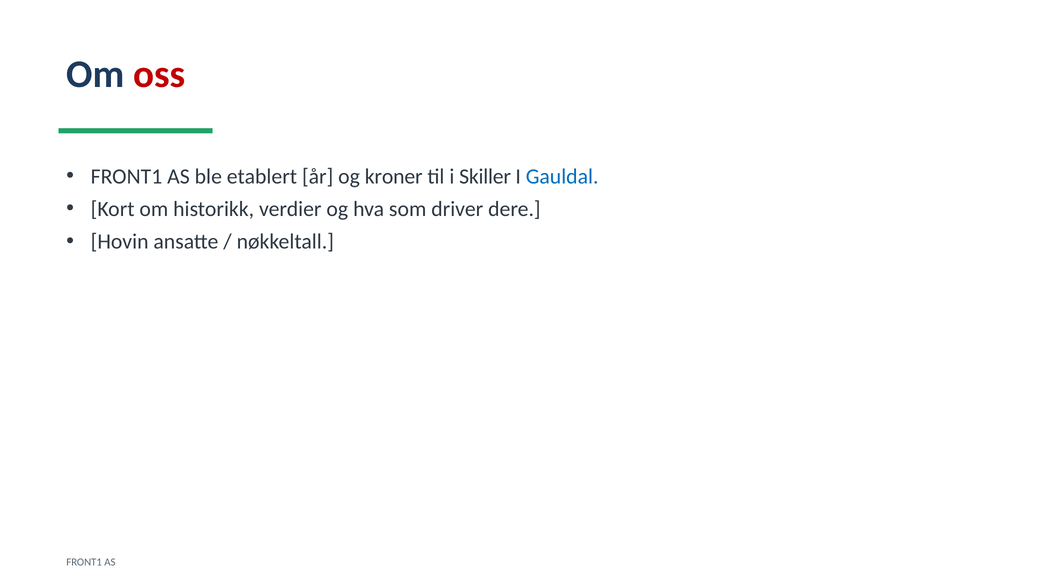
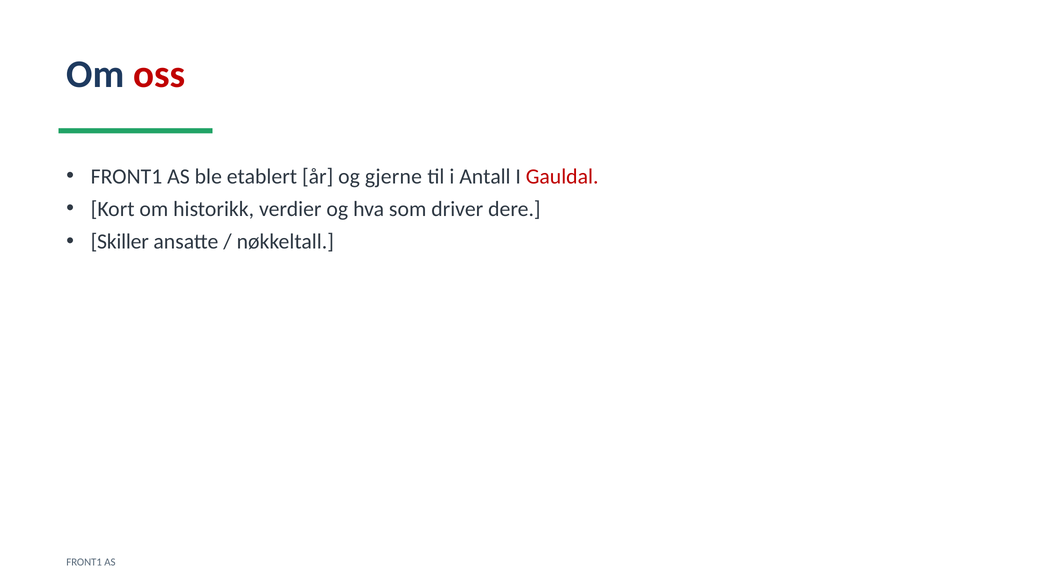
kroner: kroner -> gjerne (394, 176)
Skiller: Skiller -> Antall (485, 176)
Gauldal colour: blue -> red (562, 176)
Hovin: Hovin -> Skiller (120, 242)
